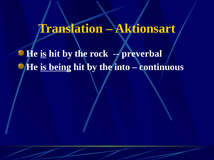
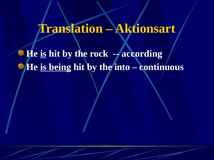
preverbal: preverbal -> according (142, 54)
